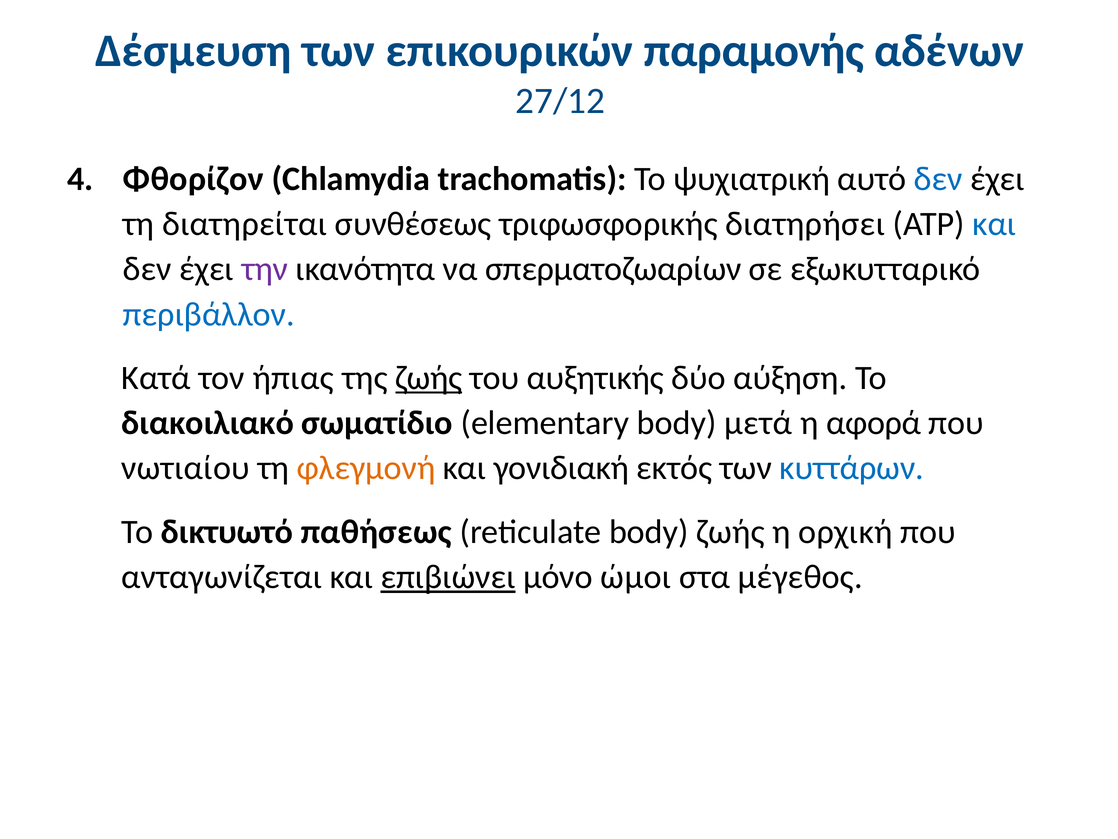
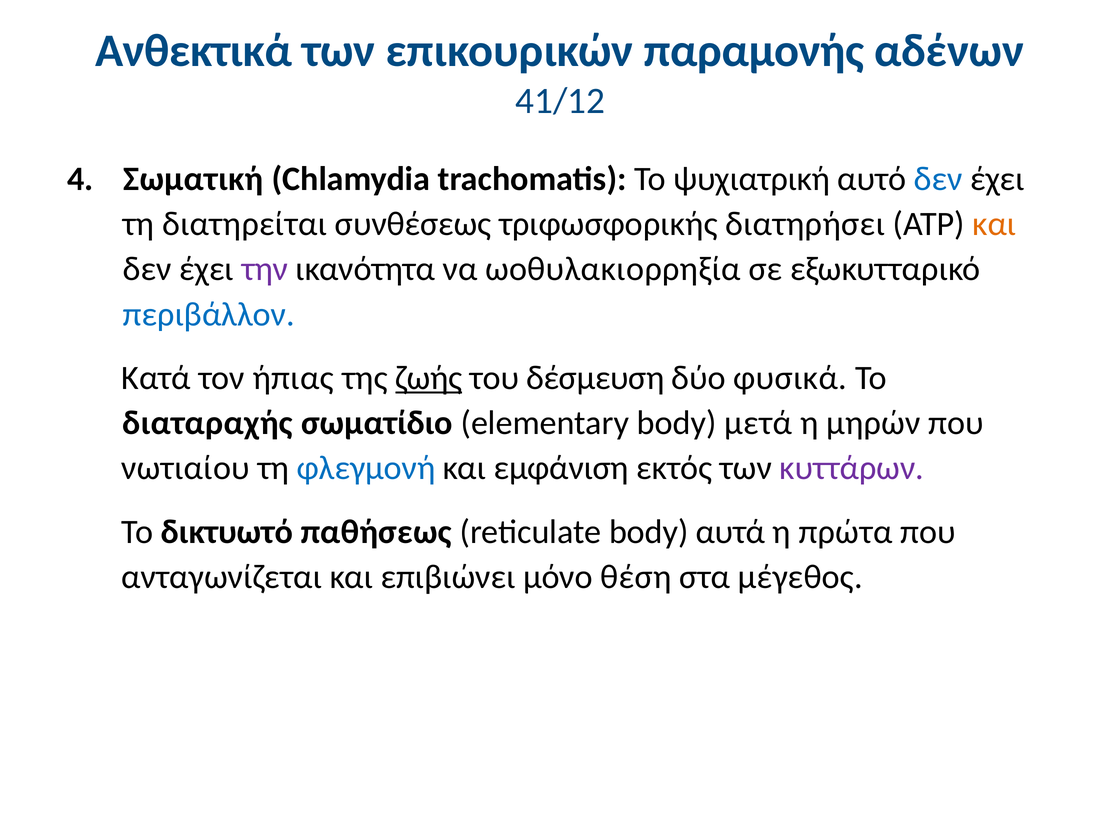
Δέσμευση: Δέσμευση -> Ανθεκτικά (194, 51)
27/12: 27/12 -> 41/12 (560, 101)
Φθορίζον: Φθορίζον -> Σωματική (193, 179)
και colour: blue -> orange (994, 224)
σπερματοζωαρίων: σπερματοζωαρίων -> ωοθυλακιορρηξία (613, 269)
αυξητικής: αυξητικής -> δέσμευση (595, 378)
αύξηση: αύξηση -> φυσικά (790, 378)
διακοιλιακό: διακοιλιακό -> διαταραχής (207, 423)
αφορά: αφορά -> μηρών (874, 423)
φλεγμονή colour: orange -> blue (366, 468)
γονιδιακή: γονιδιακή -> εμφάνιση (561, 468)
κυττάρων colour: blue -> purple (852, 468)
body ζωής: ζωής -> αυτά (731, 532)
ορχική: ορχική -> πρώτα (845, 532)
επιβιώνει underline: present -> none (448, 577)
ώμοι: ώμοι -> θέση (636, 577)
